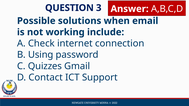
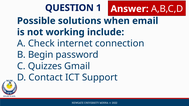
3: 3 -> 1 (99, 8)
Using: Using -> Begin (41, 55)
